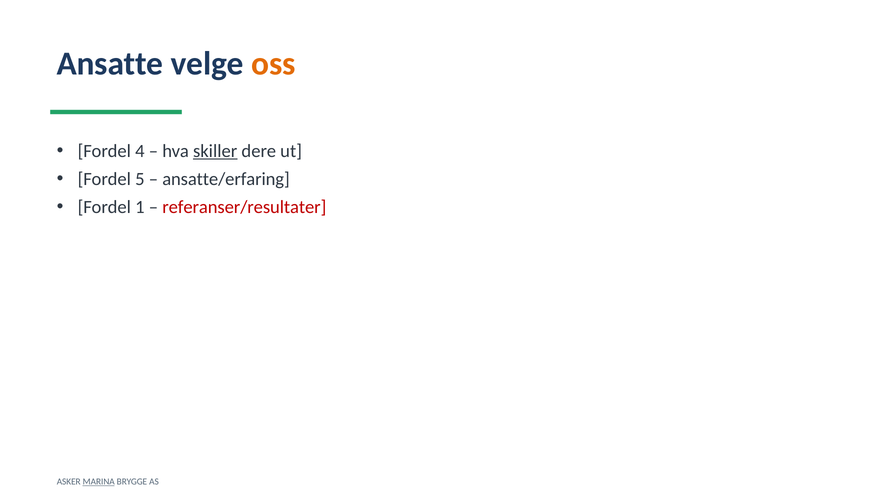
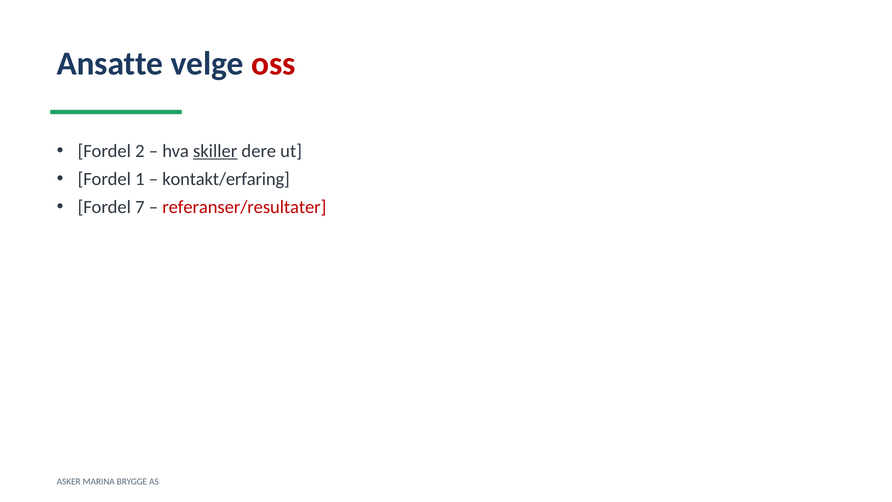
oss colour: orange -> red (273, 64)
4: 4 -> 2 (140, 151)
5: 5 -> 1 (140, 179)
ansatte/erfaring: ansatte/erfaring -> kontakt/erfaring (226, 179)
1: 1 -> 7 (140, 207)
MARINA underline: present -> none (99, 481)
